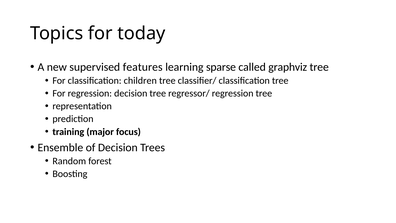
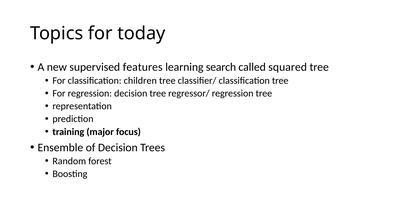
sparse: sparse -> search (221, 67)
graphviz: graphviz -> squared (288, 67)
